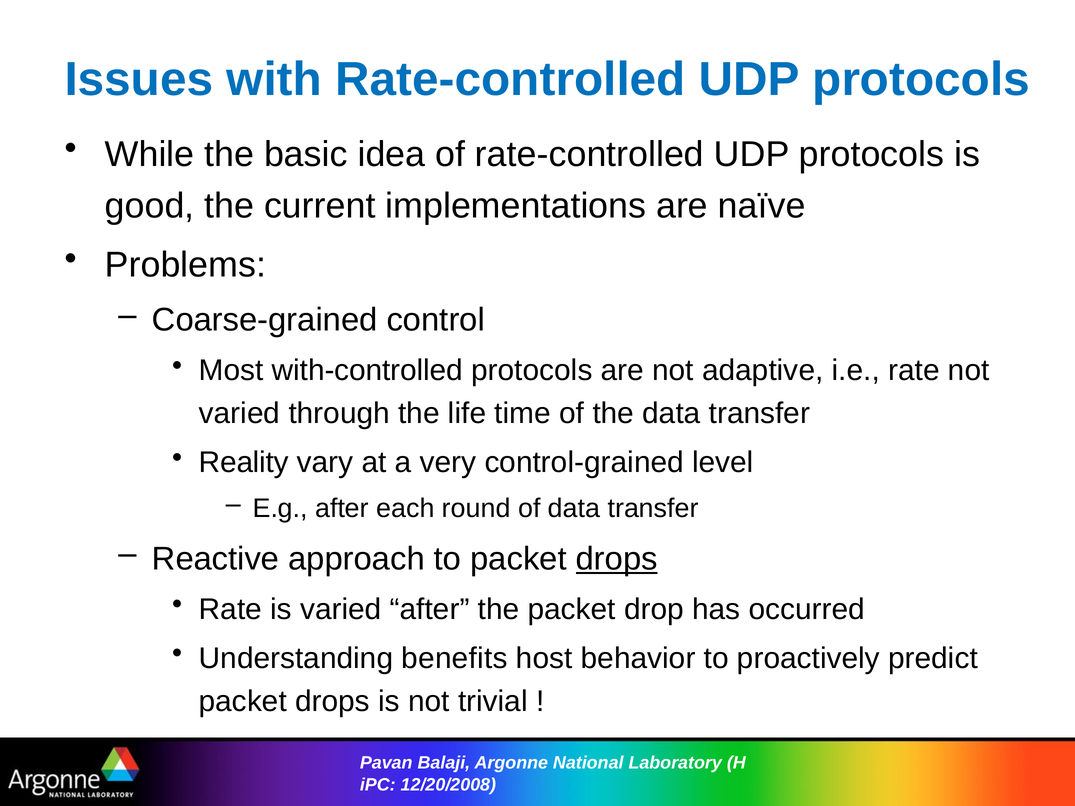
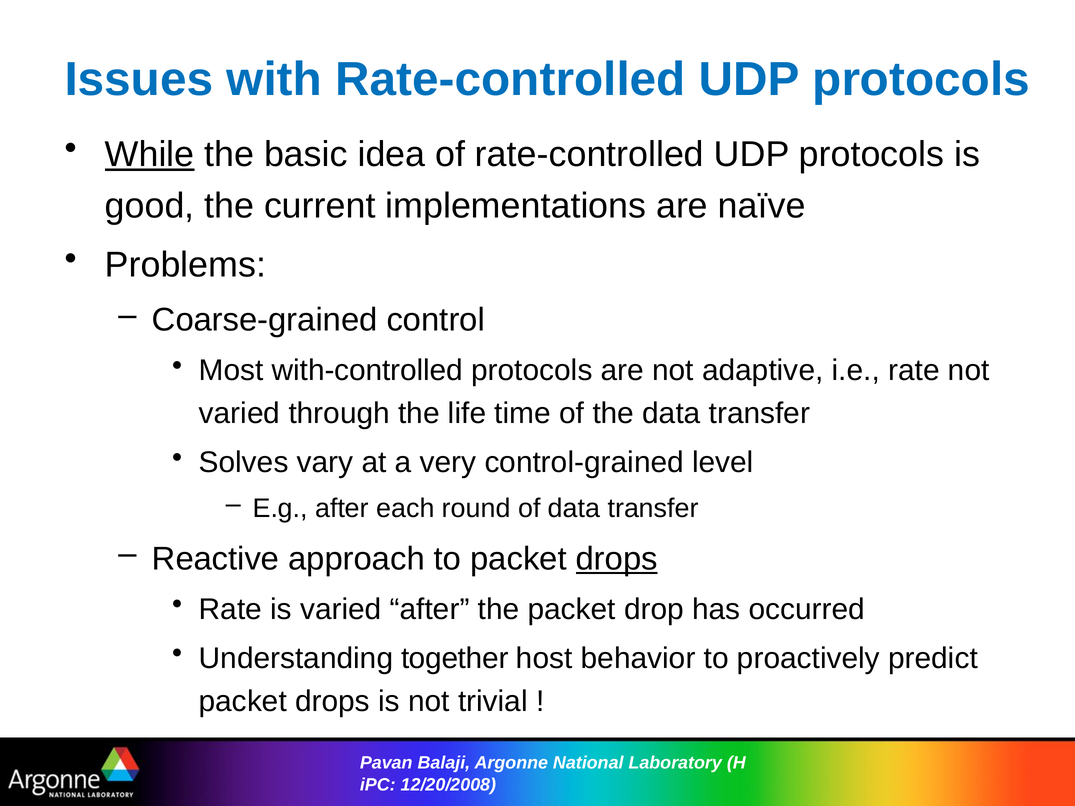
While underline: none -> present (150, 154)
Reality: Reality -> Solves (244, 463)
benefits: benefits -> together (455, 659)
